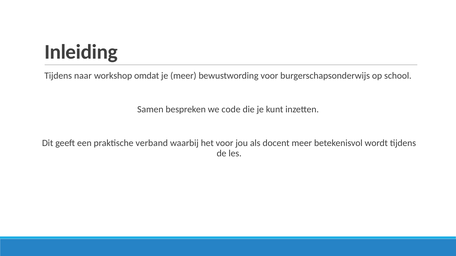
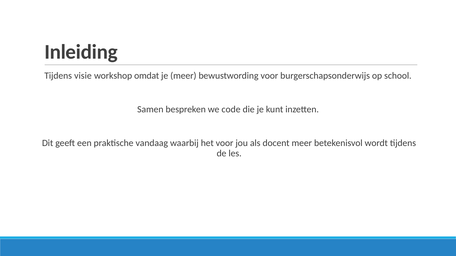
naar: naar -> visie (83, 76)
verband: verband -> vandaag (152, 143)
